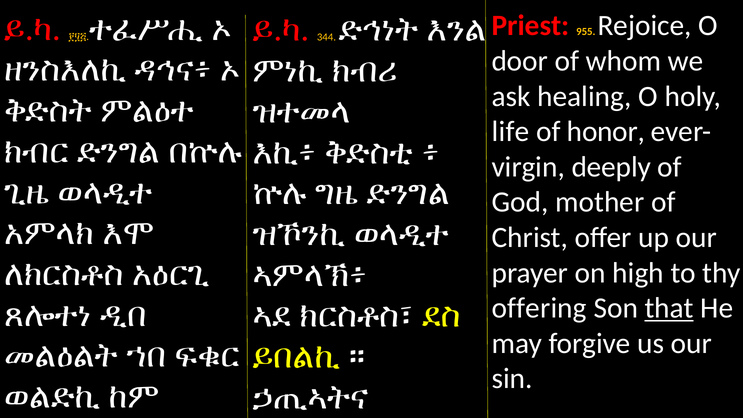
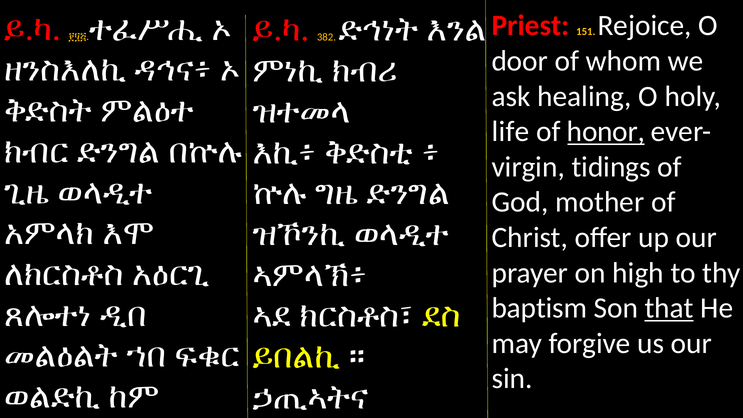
955: 955 -> 151 (586, 32)
344: 344 -> 382 (326, 37)
honor underline: none -> present (606, 132)
deeply: deeply -> tidings (611, 167)
offering: offering -> baptism (539, 308)
